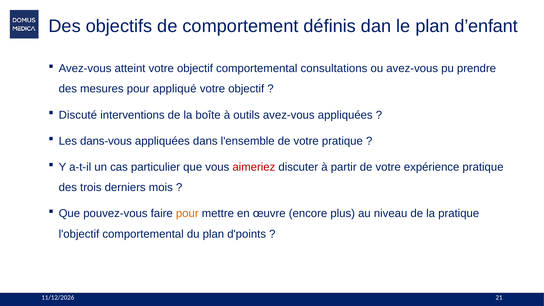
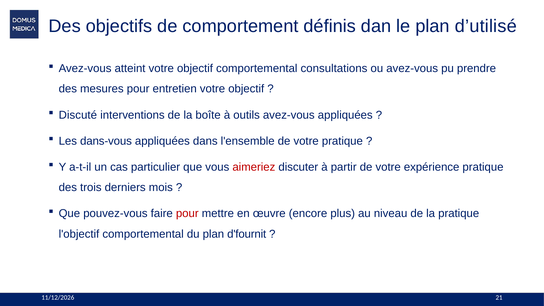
d’enfant: d’enfant -> d’utilisé (486, 26)
appliqué: appliqué -> entretien (175, 89)
pour colour: orange -> red (187, 214)
d'points: d'points -> d'fournit (247, 234)
